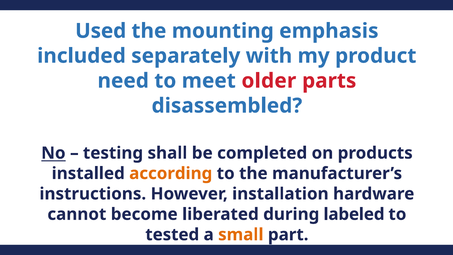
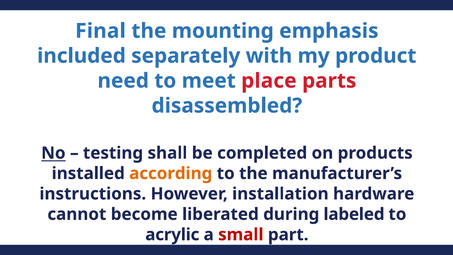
Used: Used -> Final (100, 31)
older: older -> place (269, 81)
tested: tested -> acrylic (172, 234)
small colour: orange -> red (241, 234)
